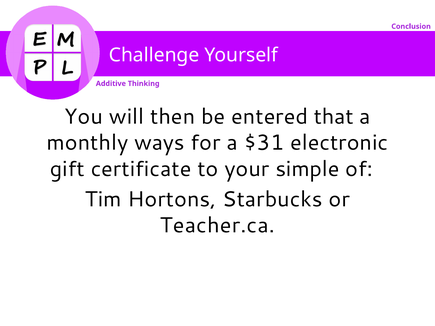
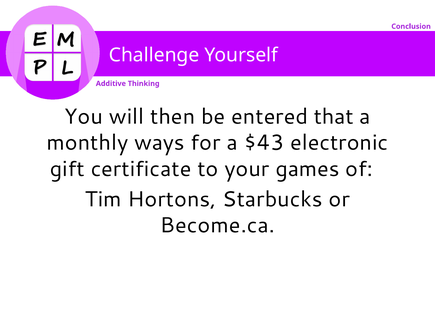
$31: $31 -> $43 (264, 143)
simple: simple -> games (307, 169)
Teacher.ca: Teacher.ca -> Become.ca (217, 226)
